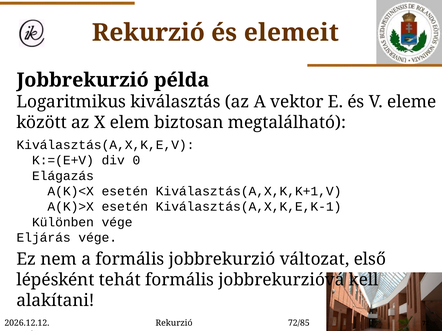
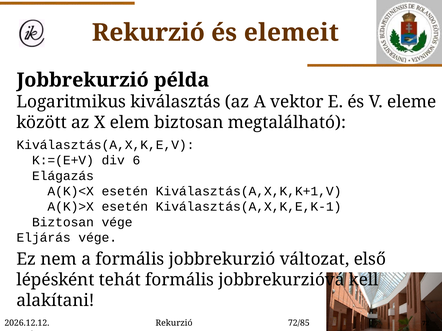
0: 0 -> 6 (136, 161)
Különben: Különben -> Biztosan (63, 222)
